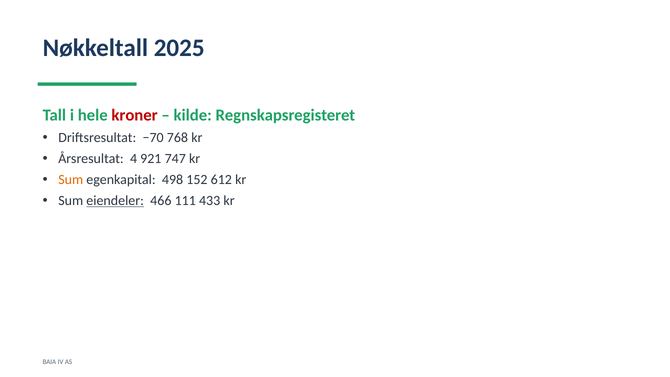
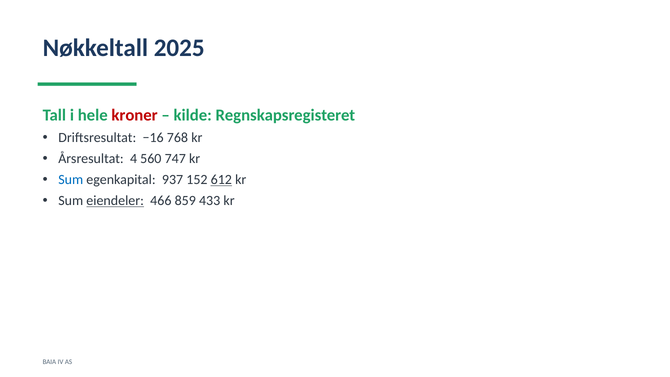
−70: −70 -> −16 (153, 138)
921: 921 -> 560 (151, 159)
Sum colour: orange -> blue (71, 180)
498: 498 -> 937 (173, 180)
612 underline: none -> present (221, 180)
111: 111 -> 859 (185, 201)
